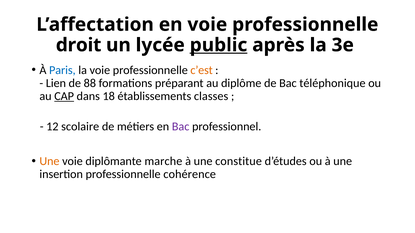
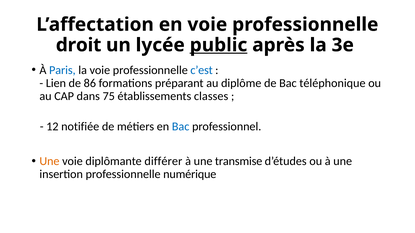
c’est colour: orange -> blue (202, 70)
88: 88 -> 86 (90, 83)
CAP underline: present -> none (64, 96)
18: 18 -> 75 (109, 96)
scolaire: scolaire -> notifiée (80, 127)
Bac colour: purple -> blue (181, 127)
marche: marche -> différer (163, 162)
constitue: constitue -> transmise (239, 162)
cohérence: cohérence -> numérique (190, 175)
